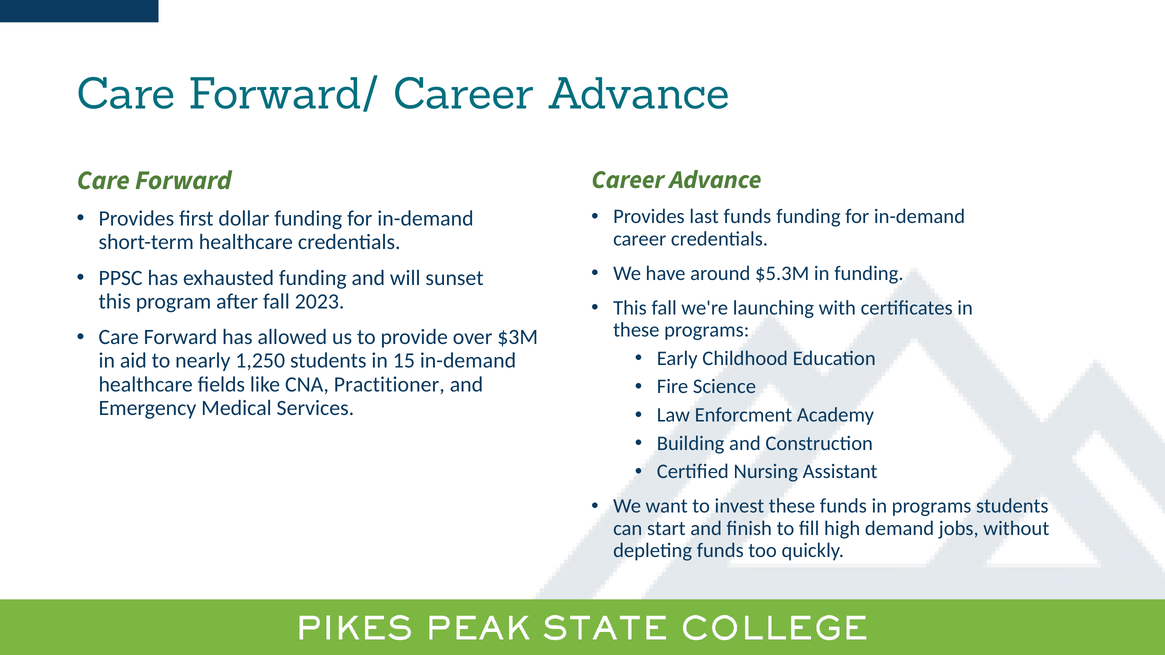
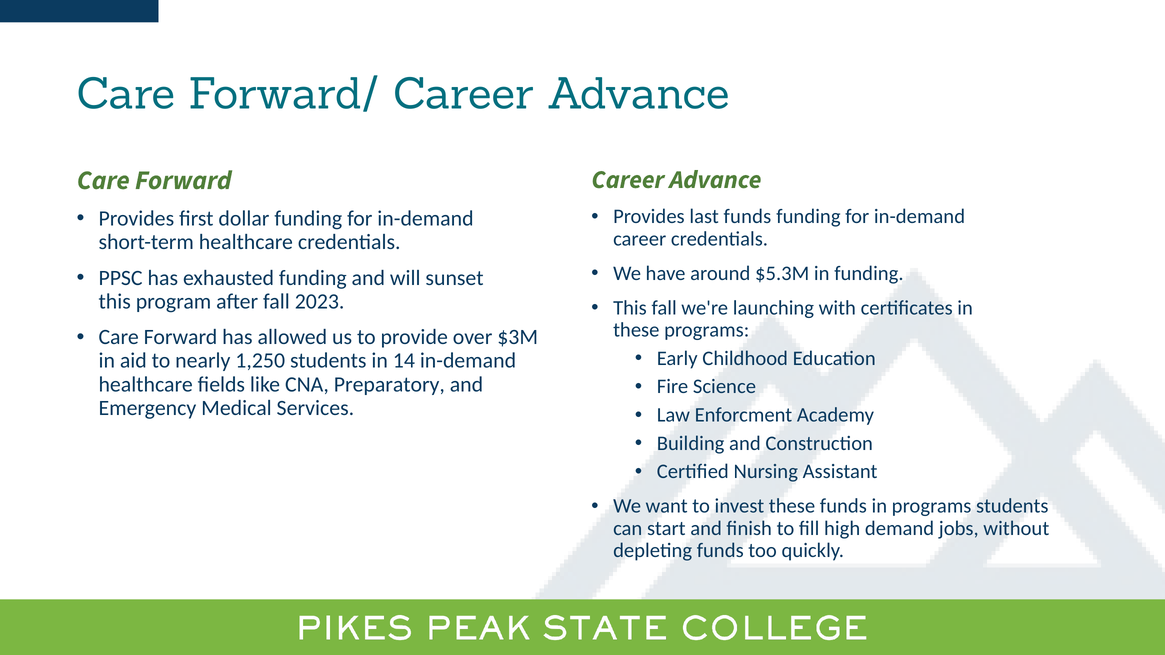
15: 15 -> 14 (404, 361)
Practitioner: Practitioner -> Preparatory (389, 385)
